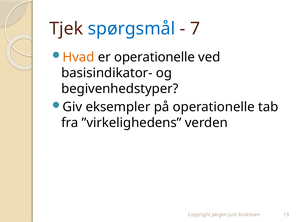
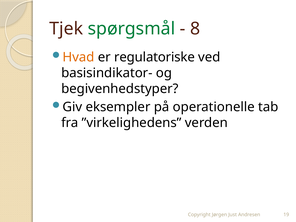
spørgsmål colour: blue -> green (131, 29)
7: 7 -> 8 (195, 29)
er operationelle: operationelle -> regulatoriske (155, 57)
